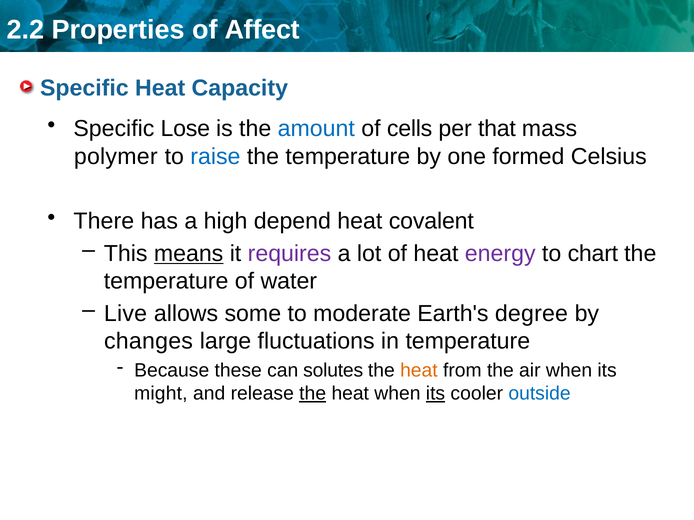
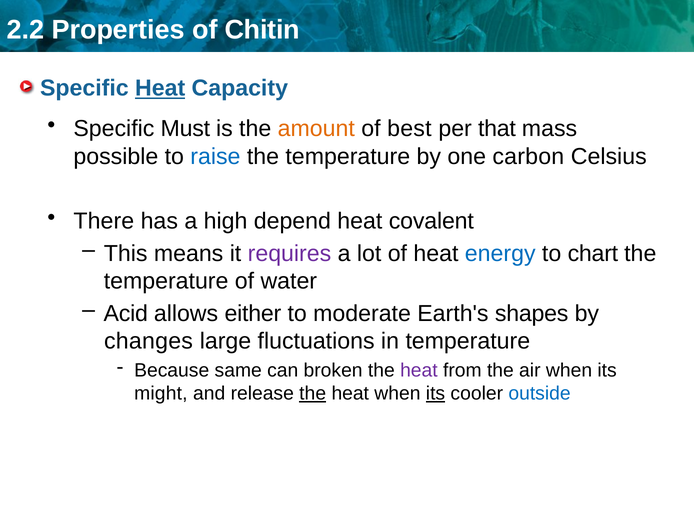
Affect: Affect -> Chitin (262, 30)
Heat underline: none -> present (160, 88)
Lose: Lose -> Must (185, 129)
amount colour: blue -> orange (316, 129)
cells: cells -> best (409, 129)
polymer: polymer -> possible (116, 157)
formed: formed -> carbon (528, 157)
means underline: present -> none (189, 254)
energy colour: purple -> blue (500, 254)
Live: Live -> Acid (126, 314)
some: some -> either (253, 314)
degree: degree -> shapes (532, 314)
these: these -> same (238, 371)
solutes: solutes -> broken (333, 371)
heat colour: orange -> purple (419, 371)
